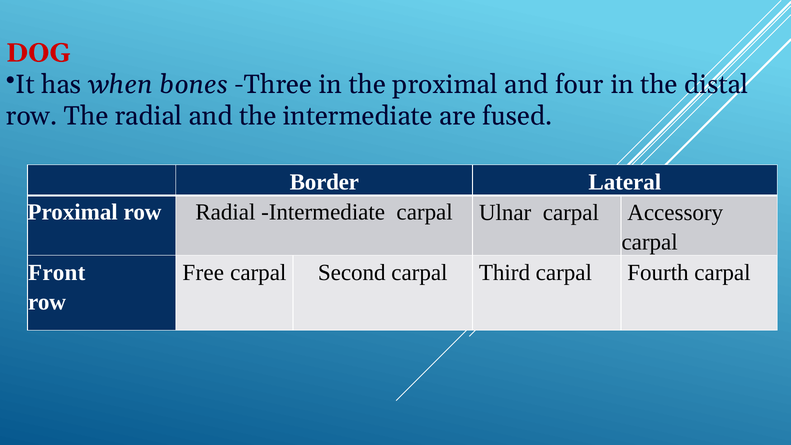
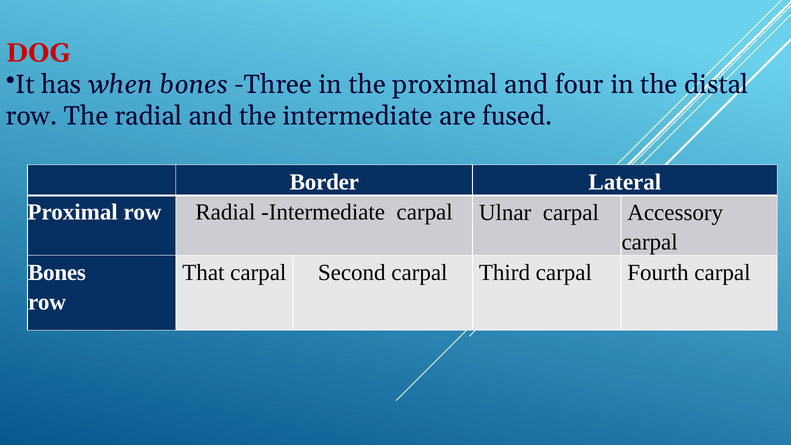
Front: Front -> Bones (57, 273)
Free: Free -> That (203, 273)
